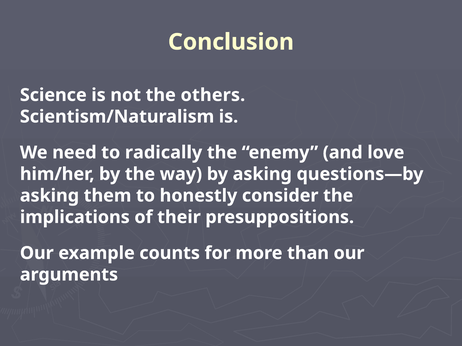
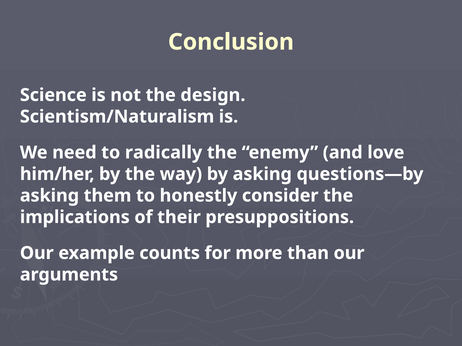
others: others -> design (213, 95)
